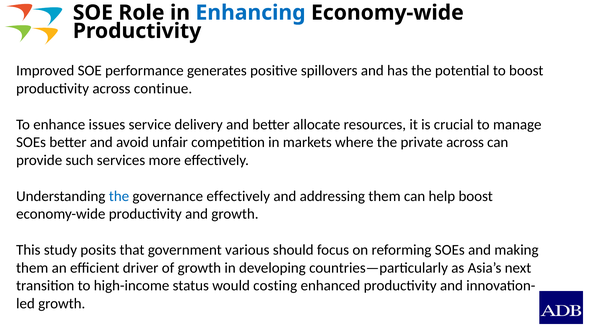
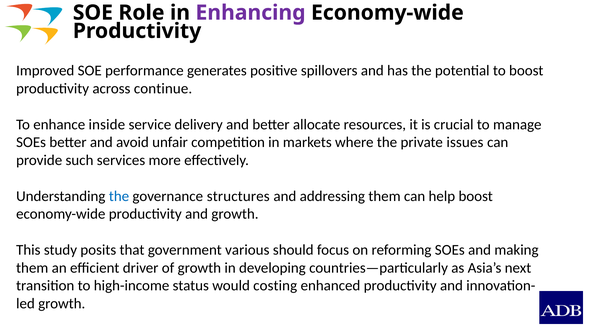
Enhancing colour: blue -> purple (250, 13)
issues: issues -> inside (107, 125)
private across: across -> issues (465, 142)
governance effectively: effectively -> structures (238, 196)
